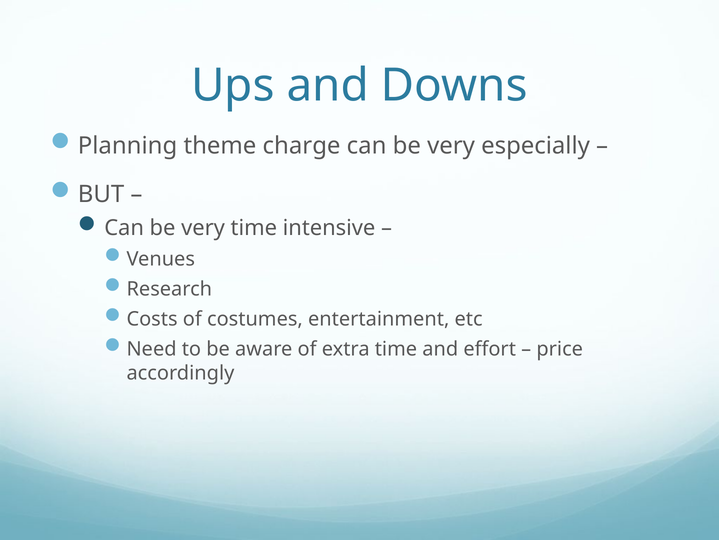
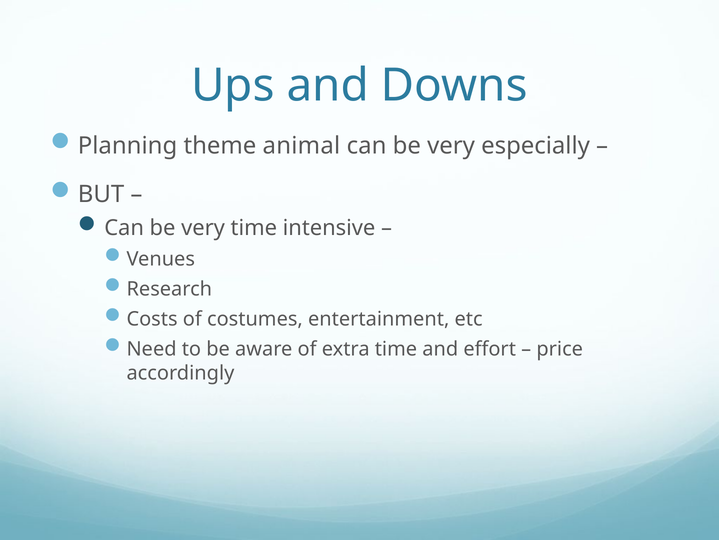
charge: charge -> animal (301, 145)
